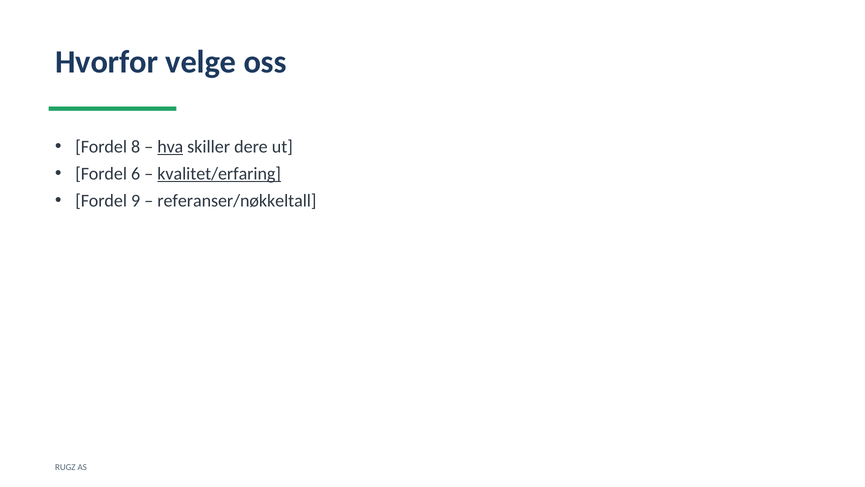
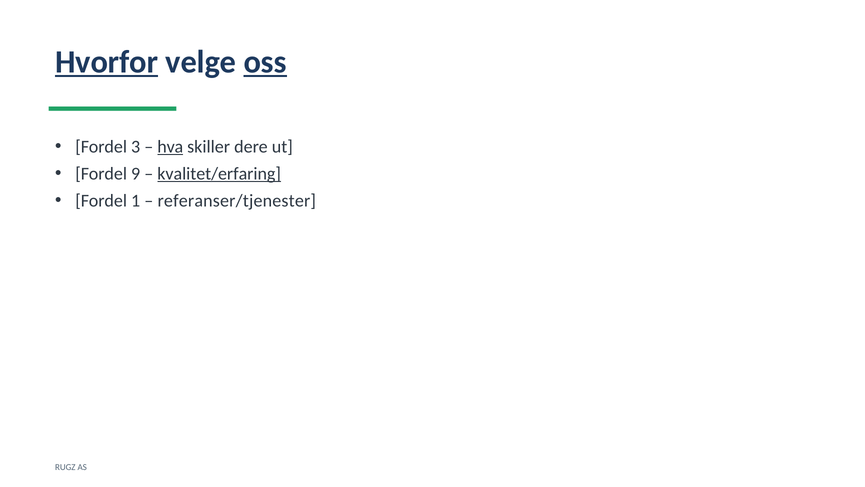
Hvorfor underline: none -> present (107, 62)
oss underline: none -> present (265, 62)
8: 8 -> 3 (136, 147)
6: 6 -> 9 (136, 174)
9: 9 -> 1 (136, 201)
referanser/nøkkeltall: referanser/nøkkeltall -> referanser/tjenester (237, 201)
